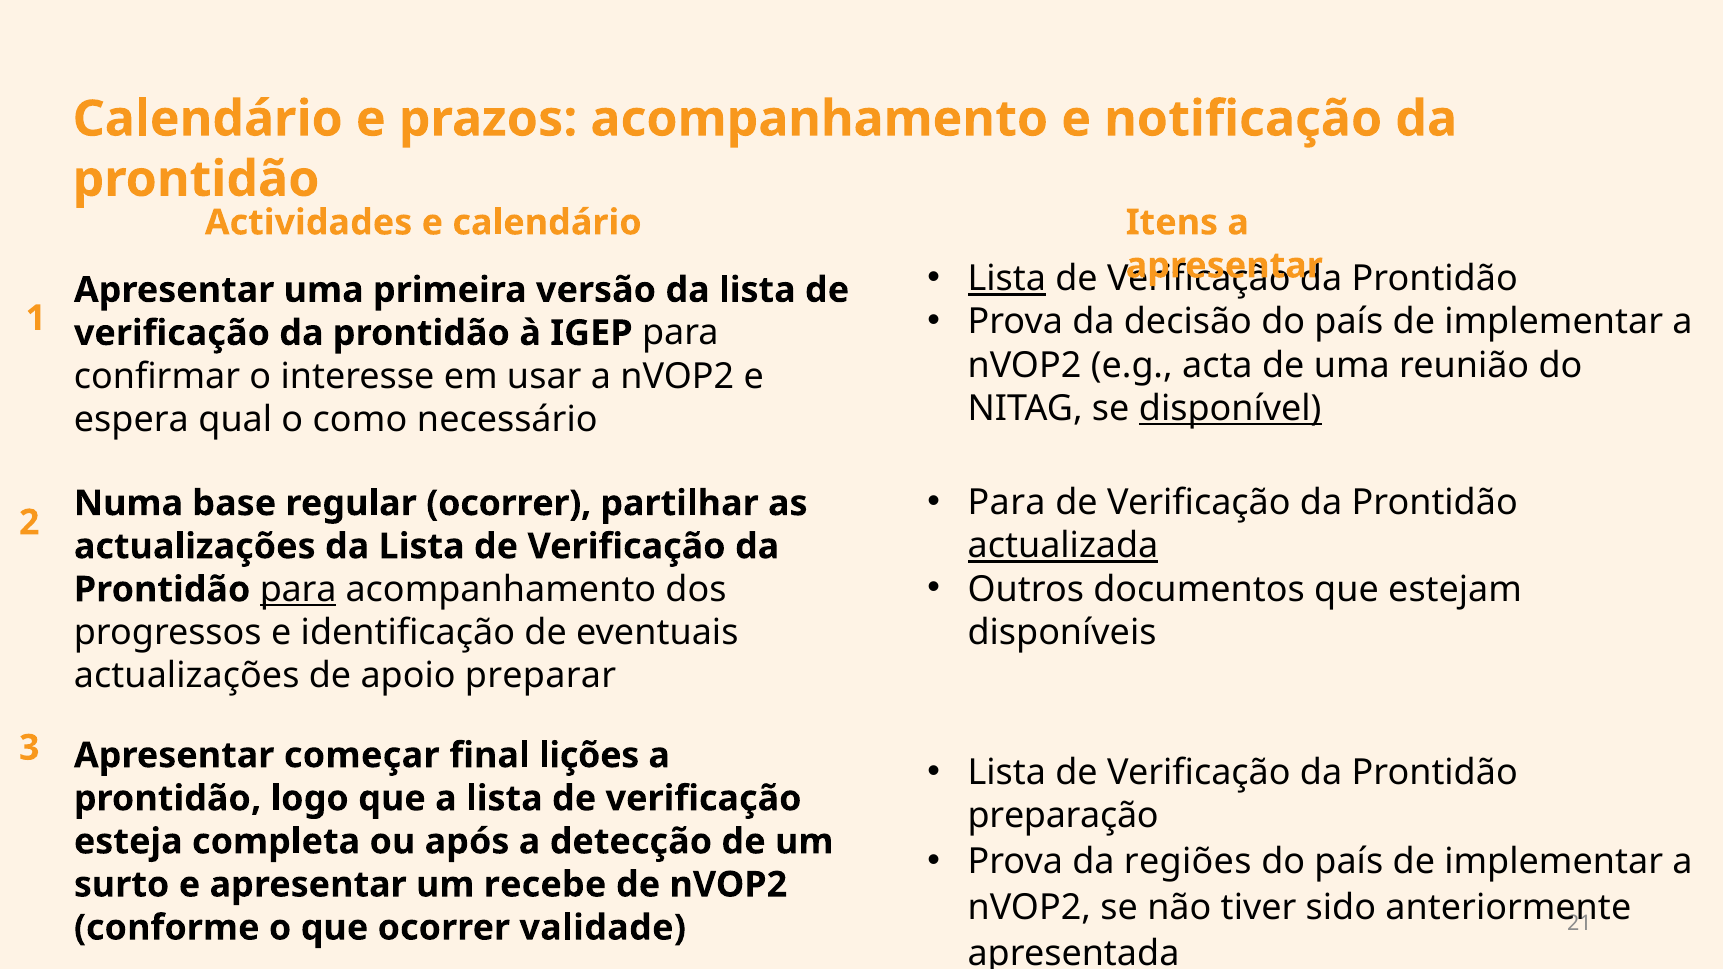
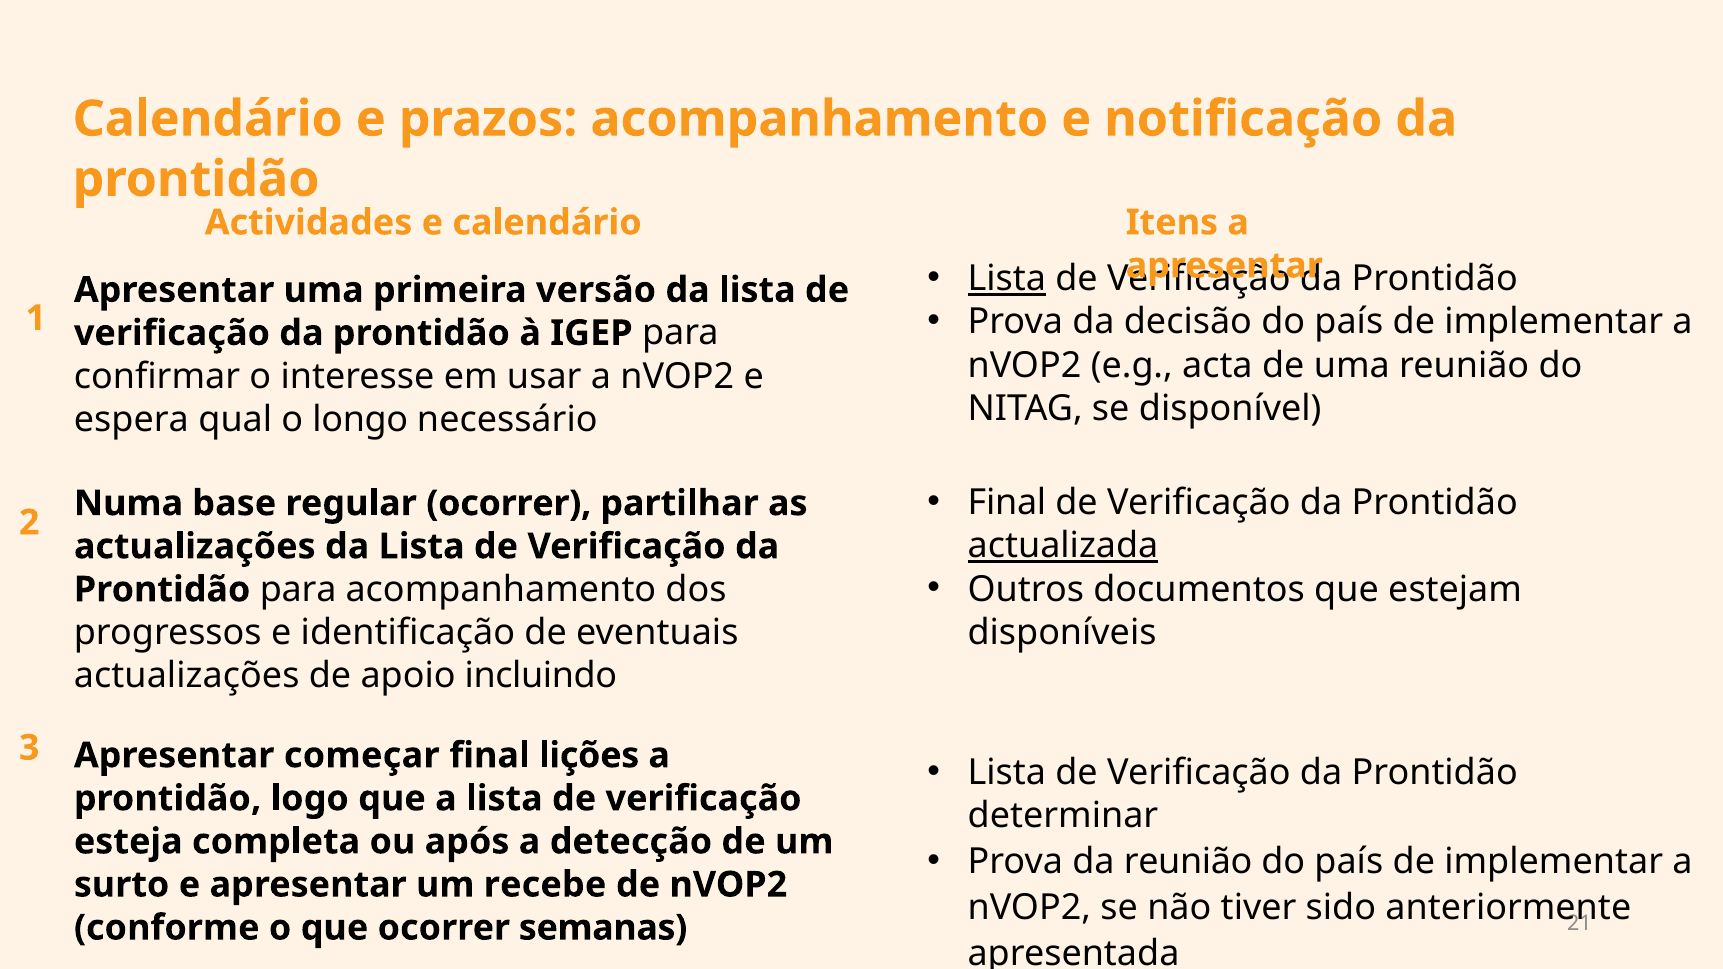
disponível underline: present -> none (1230, 408)
como: como -> longo (360, 419)
Para: Para -> Final (1007, 503)
para underline: present -> none (298, 590)
preparar: preparar -> incluindo (541, 676)
preparação: preparação -> determinar (1063, 816)
da regiões: regiões -> reunião (1188, 862)
validade: validade -> semanas (603, 928)
